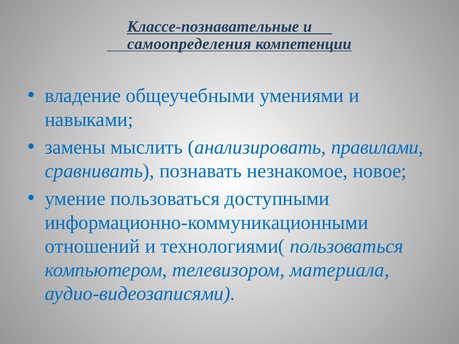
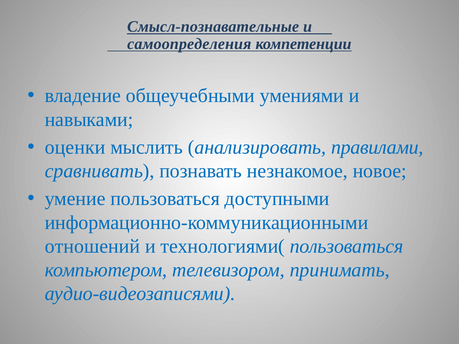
Классе-познавательные: Классе-познавательные -> Смысл-познавательные (213, 27)
замены: замены -> оценки (75, 147)
материала: материала -> принимать (340, 270)
